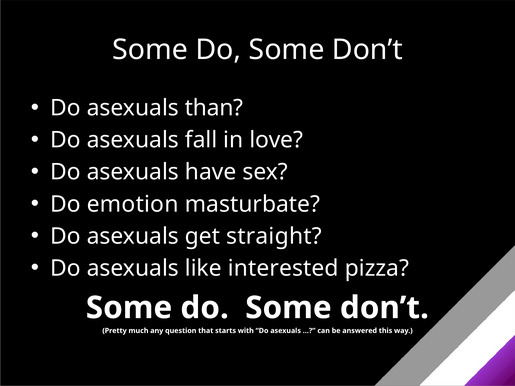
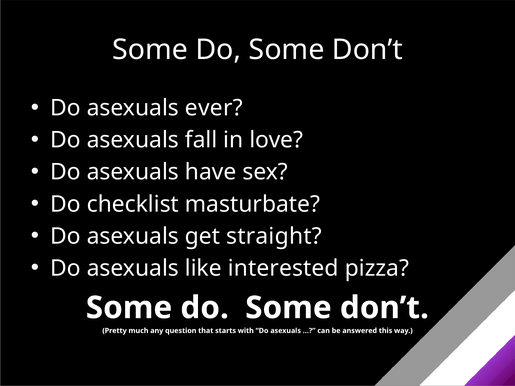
than: than -> ever (214, 108)
emotion: emotion -> checklist (133, 204)
